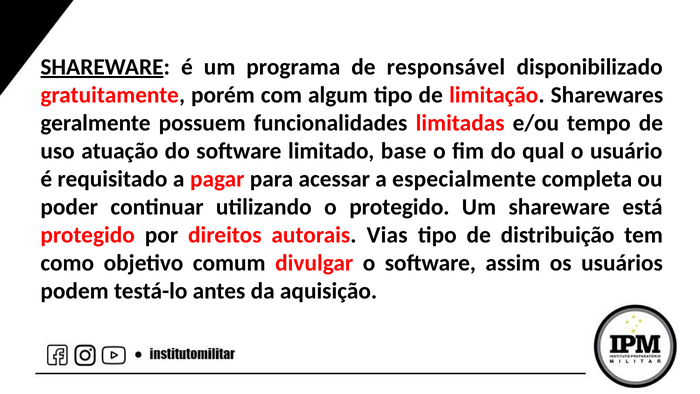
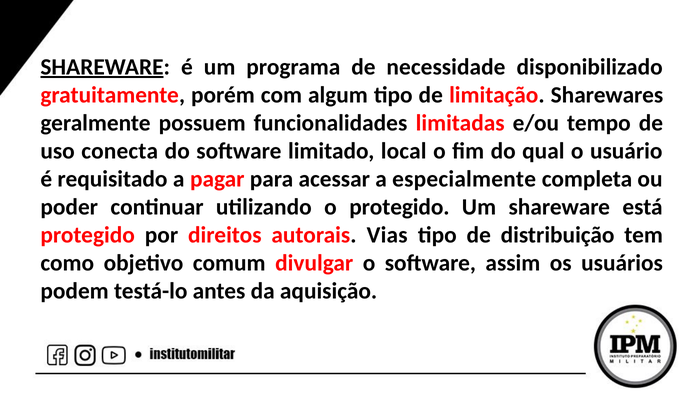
responsável: responsável -> necessidade (446, 67)
atuação: atuação -> conecta (120, 151)
base: base -> local (404, 151)
